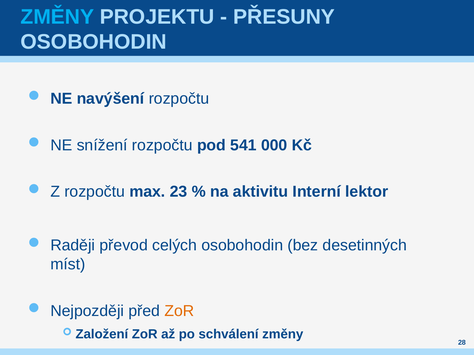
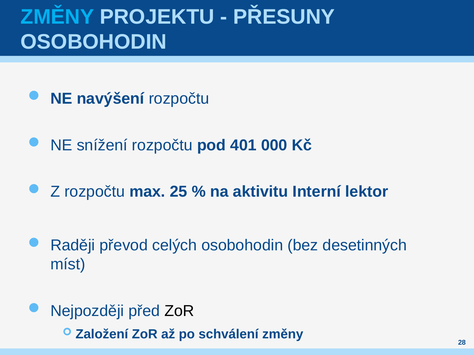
541: 541 -> 401 (243, 145)
23: 23 -> 25 (179, 192)
ZoR colour: orange -> black (179, 311)
